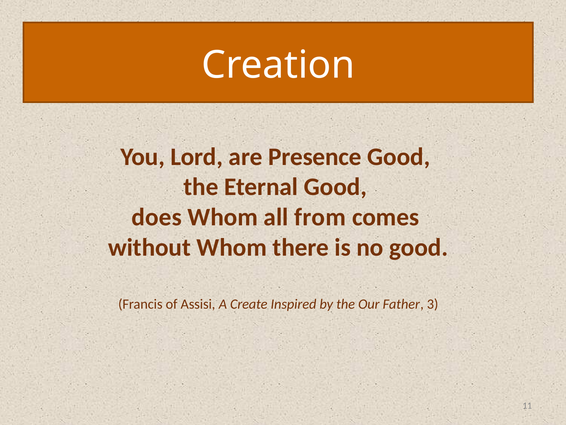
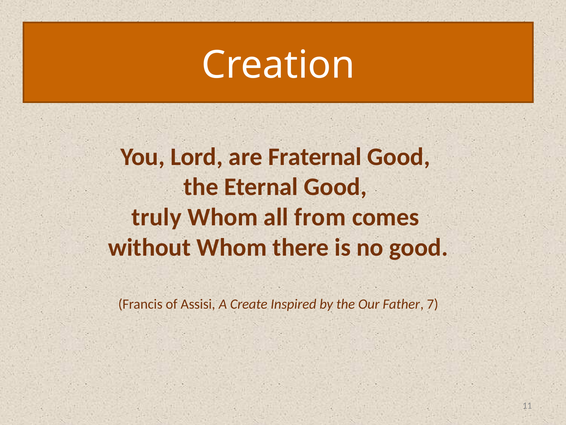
Presence: Presence -> Fraternal (315, 157)
does: does -> truly (157, 217)
3: 3 -> 7 (433, 304)
